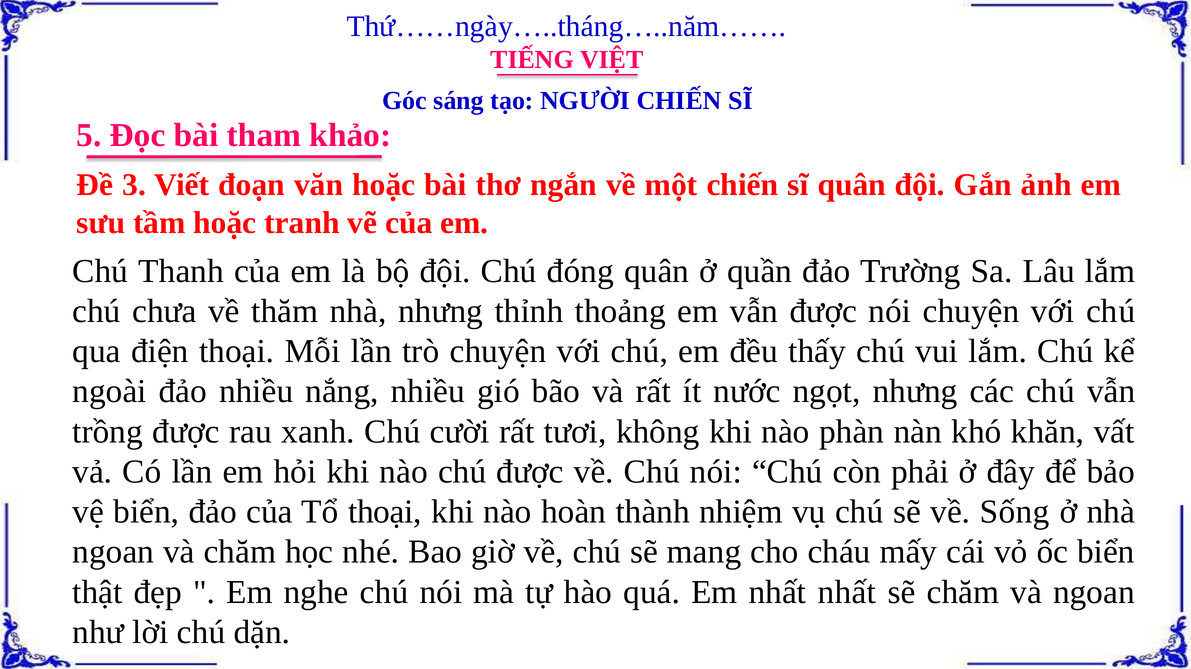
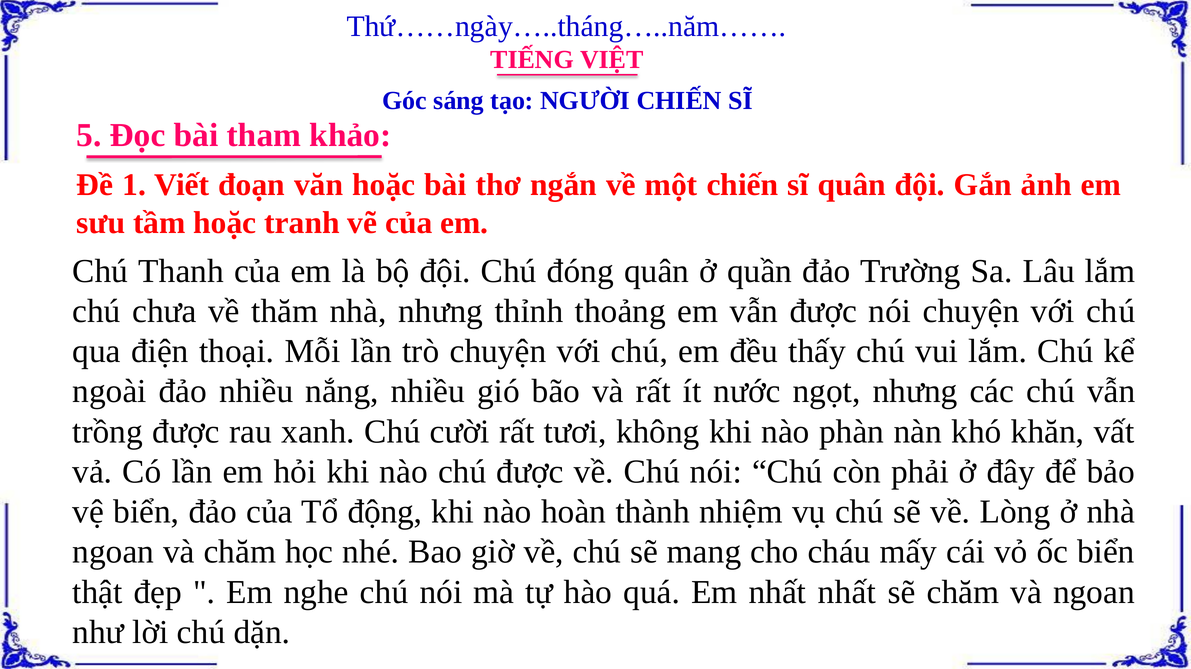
3: 3 -> 1 (134, 185)
Tổ thoại: thoại -> động (385, 512)
Sống: Sống -> Lòng (1015, 512)
